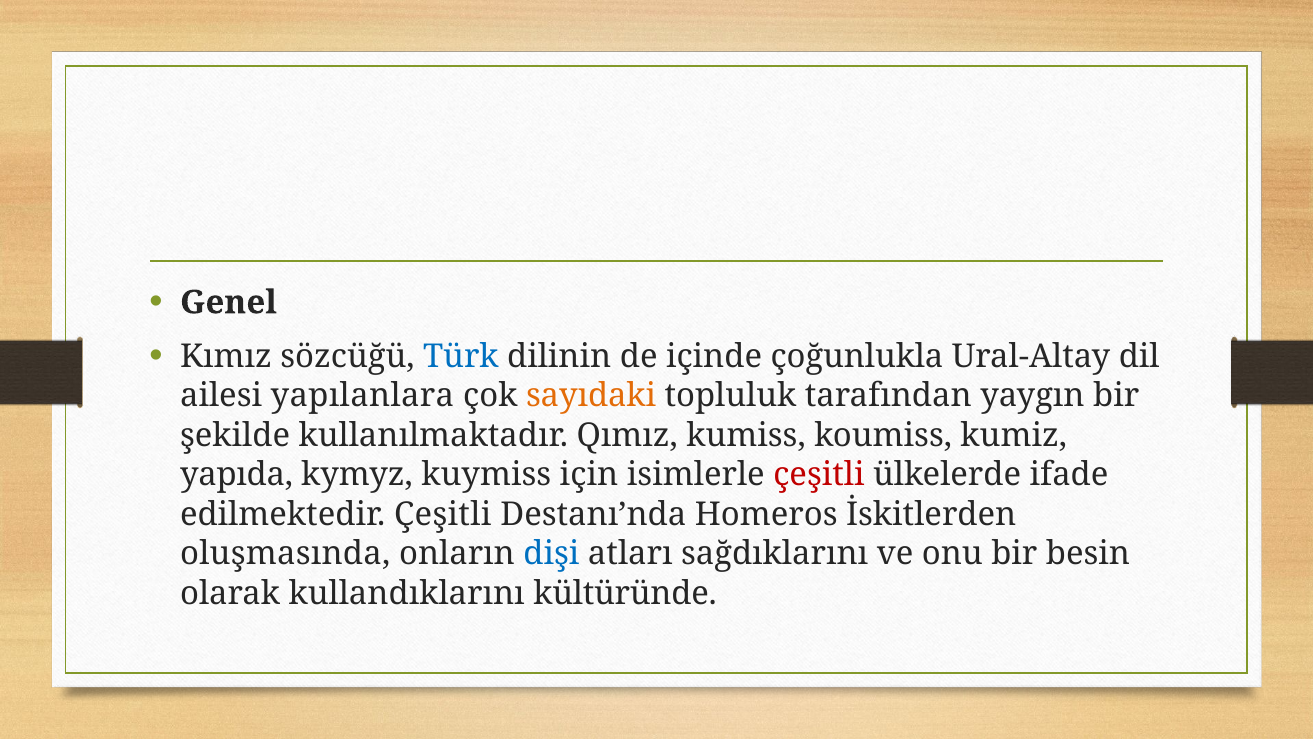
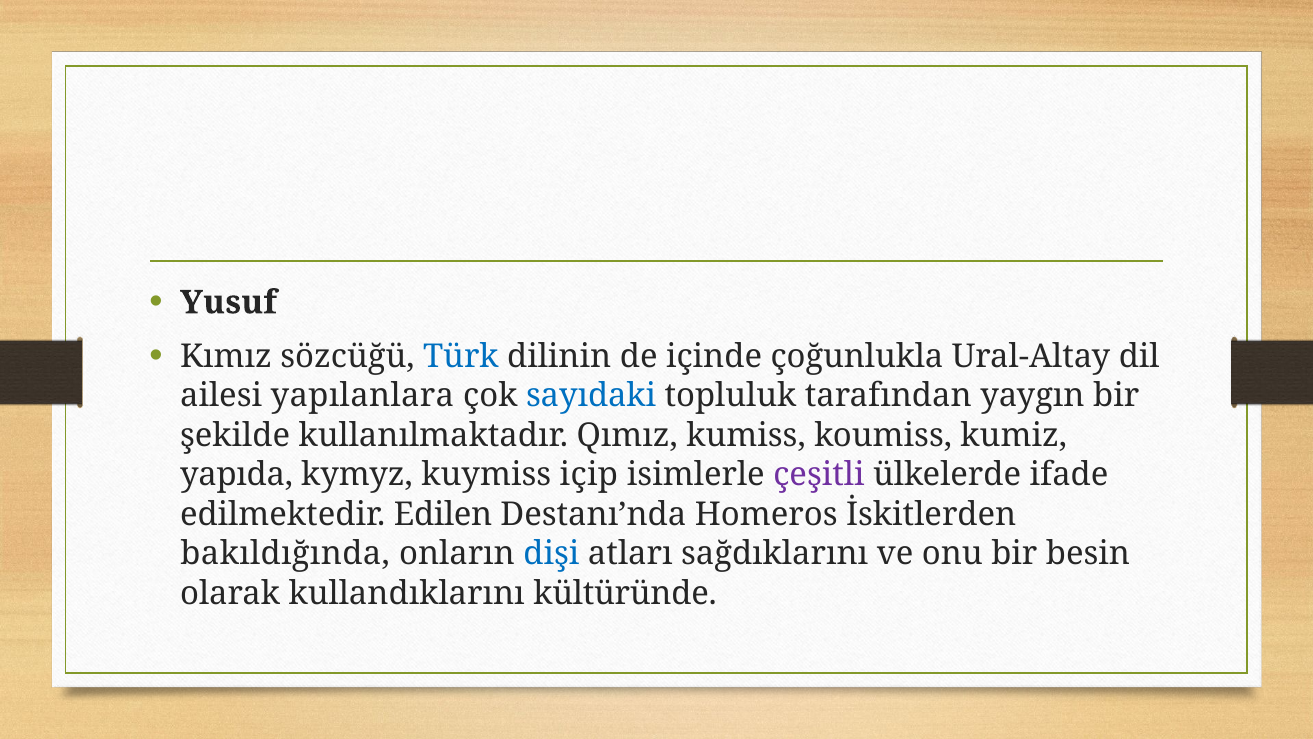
Genel: Genel -> Yusuf (228, 302)
sayıdaki colour: orange -> blue (591, 396)
için: için -> içip (589, 475)
çeşitli colour: red -> purple (819, 475)
edilmektedir Çeşitli: Çeşitli -> Edilen (443, 514)
oluşmasında: oluşmasında -> bakıldığında (285, 553)
